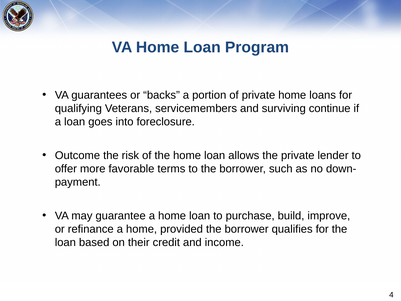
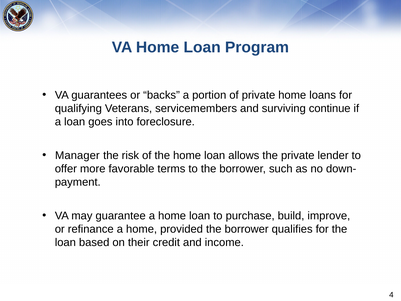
Outcome: Outcome -> Manager (77, 155)
